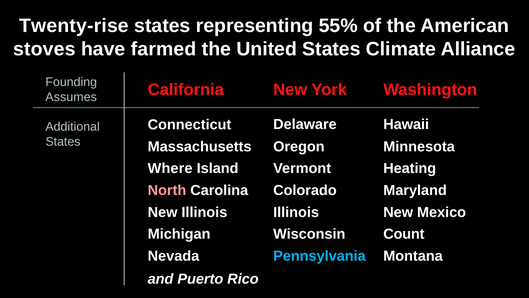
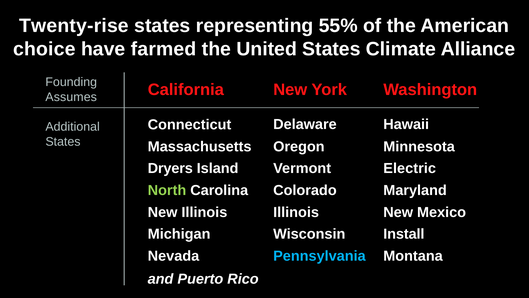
stoves: stoves -> choice (44, 49)
Where: Where -> Dryers (170, 168)
Heating: Heating -> Electric (410, 168)
North colour: pink -> light green (167, 190)
Count: Count -> Install (404, 234)
